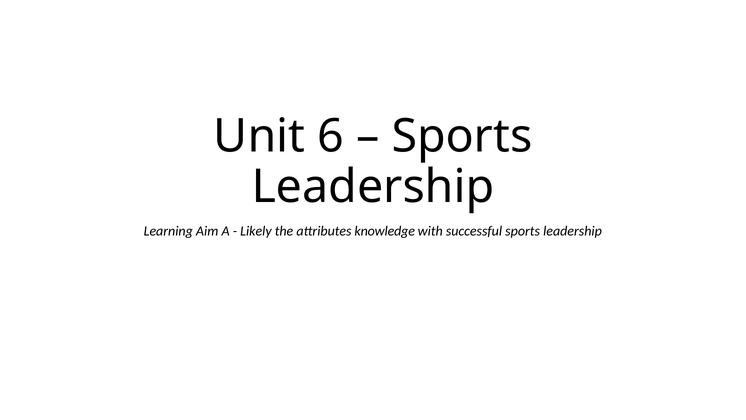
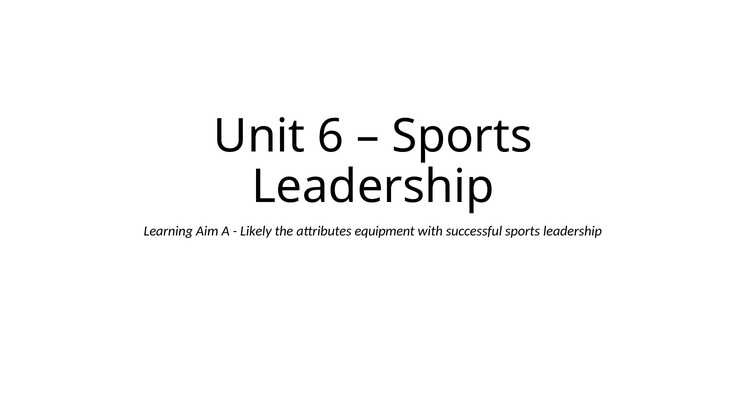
knowledge: knowledge -> equipment (385, 231)
